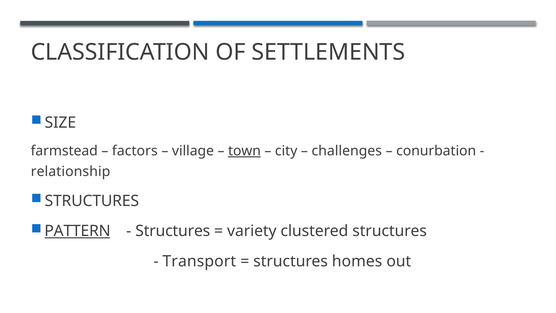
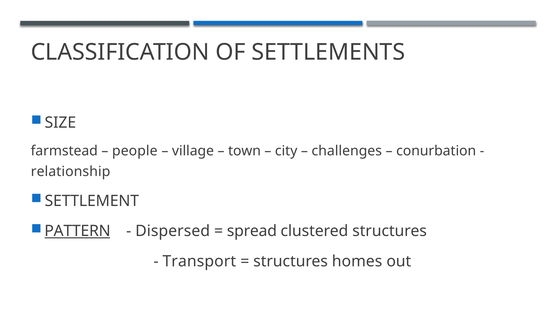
factors: factors -> people (135, 151)
town underline: present -> none (244, 151)
STRUCTURES: STRUCTURES -> SETTLEMENT (92, 201)
Structures: Structures -> Dispersed (173, 231)
variety: variety -> spread (252, 231)
